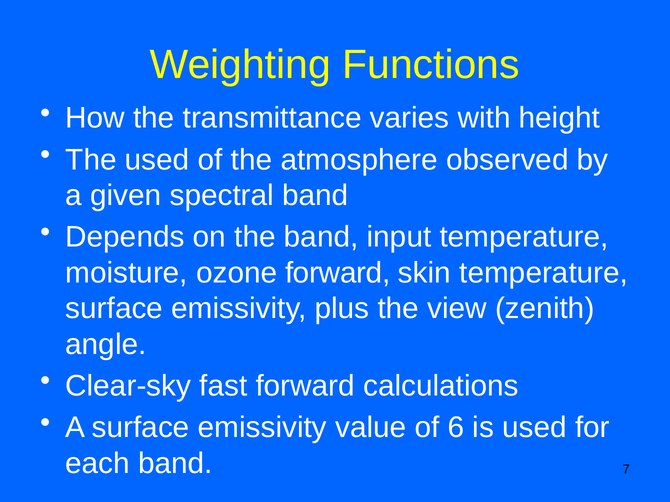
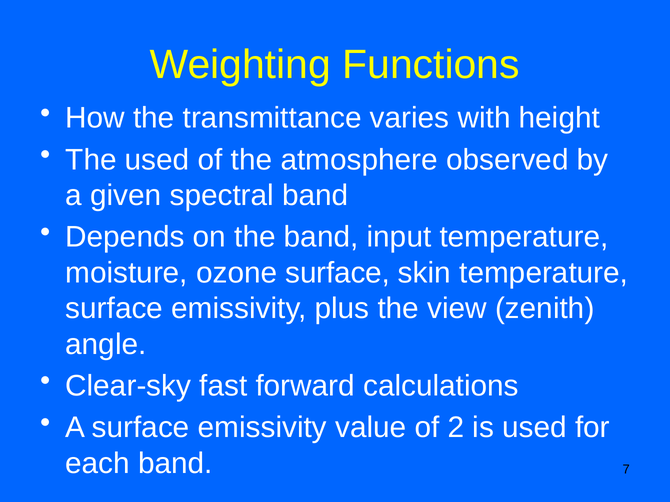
ozone forward: forward -> surface (338, 273)
6: 6 -> 2 (456, 428)
